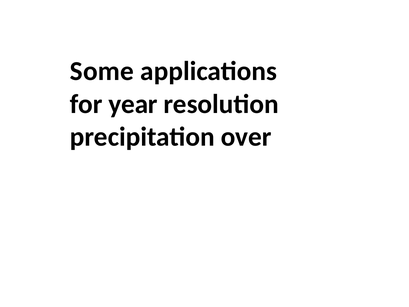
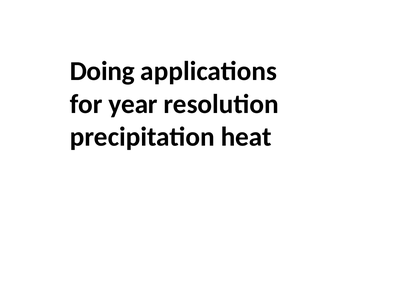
Some: Some -> Doing (102, 71)
over: over -> heat (246, 137)
